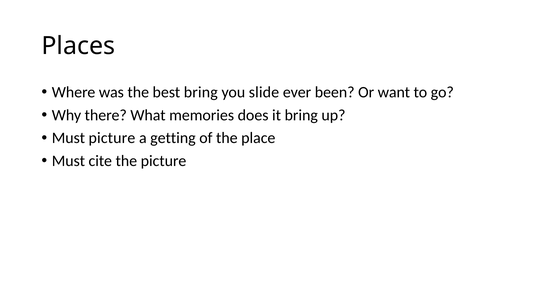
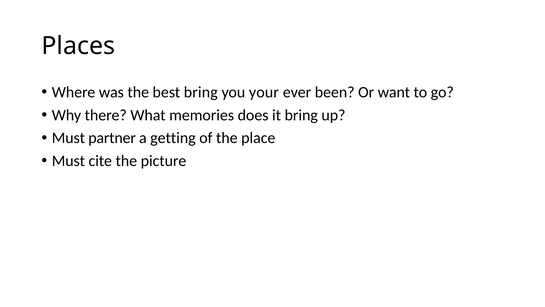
slide: slide -> your (264, 92)
Must picture: picture -> partner (112, 138)
